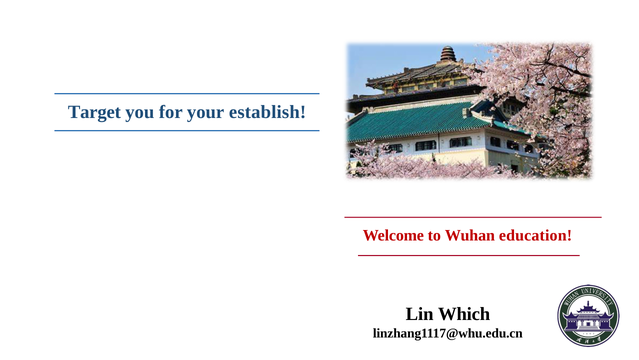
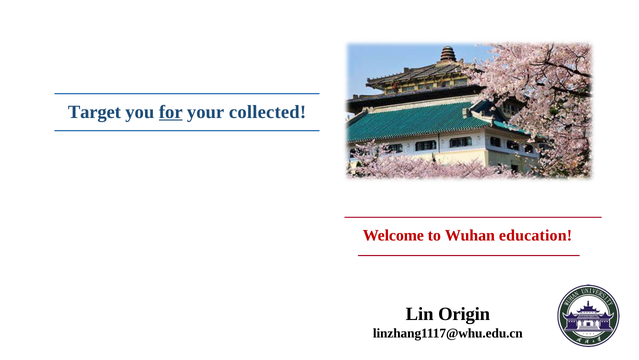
for underline: none -> present (171, 112)
establish: establish -> collected (268, 112)
Which: Which -> Origin (464, 314)
